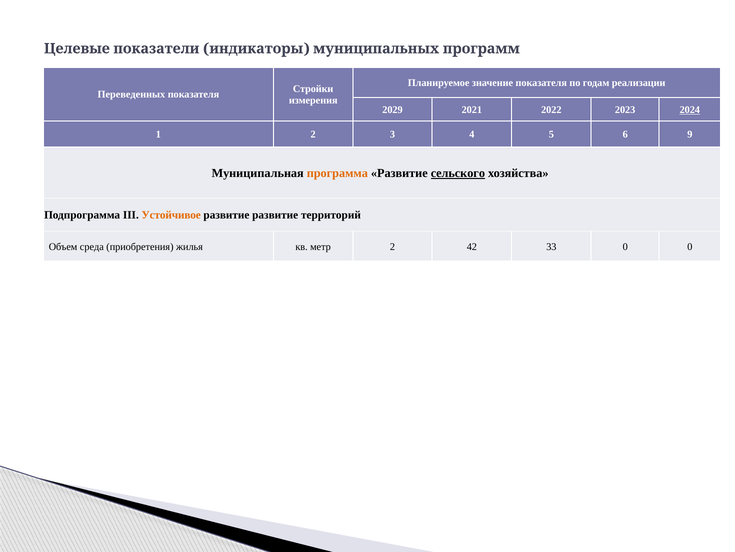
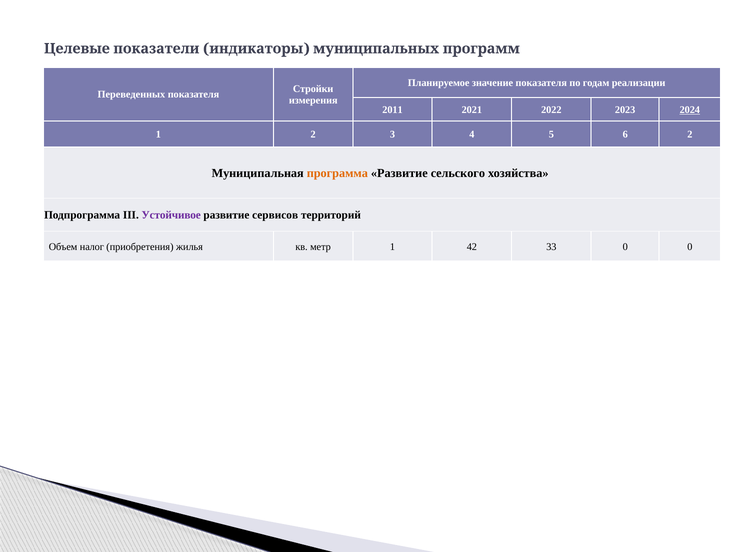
2029: 2029 -> 2011 (392, 110)
6 9: 9 -> 2 (690, 134)
сельского underline: present -> none (458, 173)
Устойчивое colour: orange -> purple (171, 215)
развитие развитие: развитие -> сервисов (275, 215)
среда: среда -> налог (92, 247)
метр 2: 2 -> 1 (393, 247)
